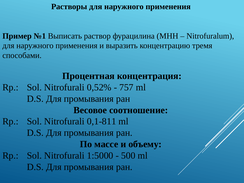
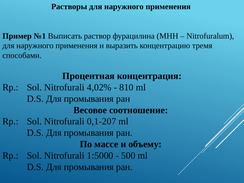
0,52%: 0,52% -> 4,02% (99, 87)
757: 757 -> 810 (126, 87)
0,1-811: 0,1-811 -> 0,1-207 (102, 121)
